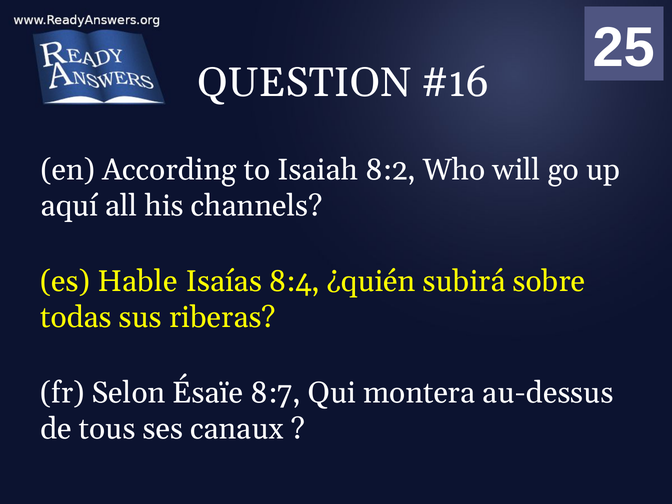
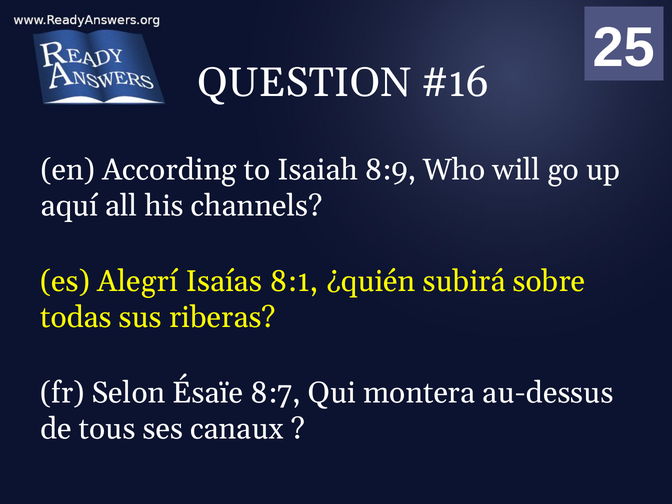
8:2: 8:2 -> 8:9 (390, 170)
Hable: Hable -> Alegrí (138, 281)
8:4: 8:4 -> 8:1 (294, 281)
